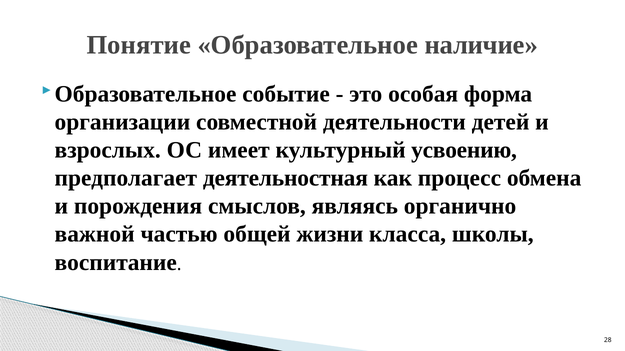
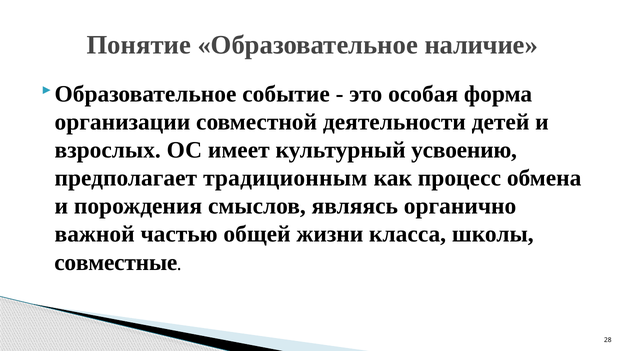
деятельностная: деятельностная -> традиционным (285, 178)
воспитание: воспитание -> совместные (116, 263)
